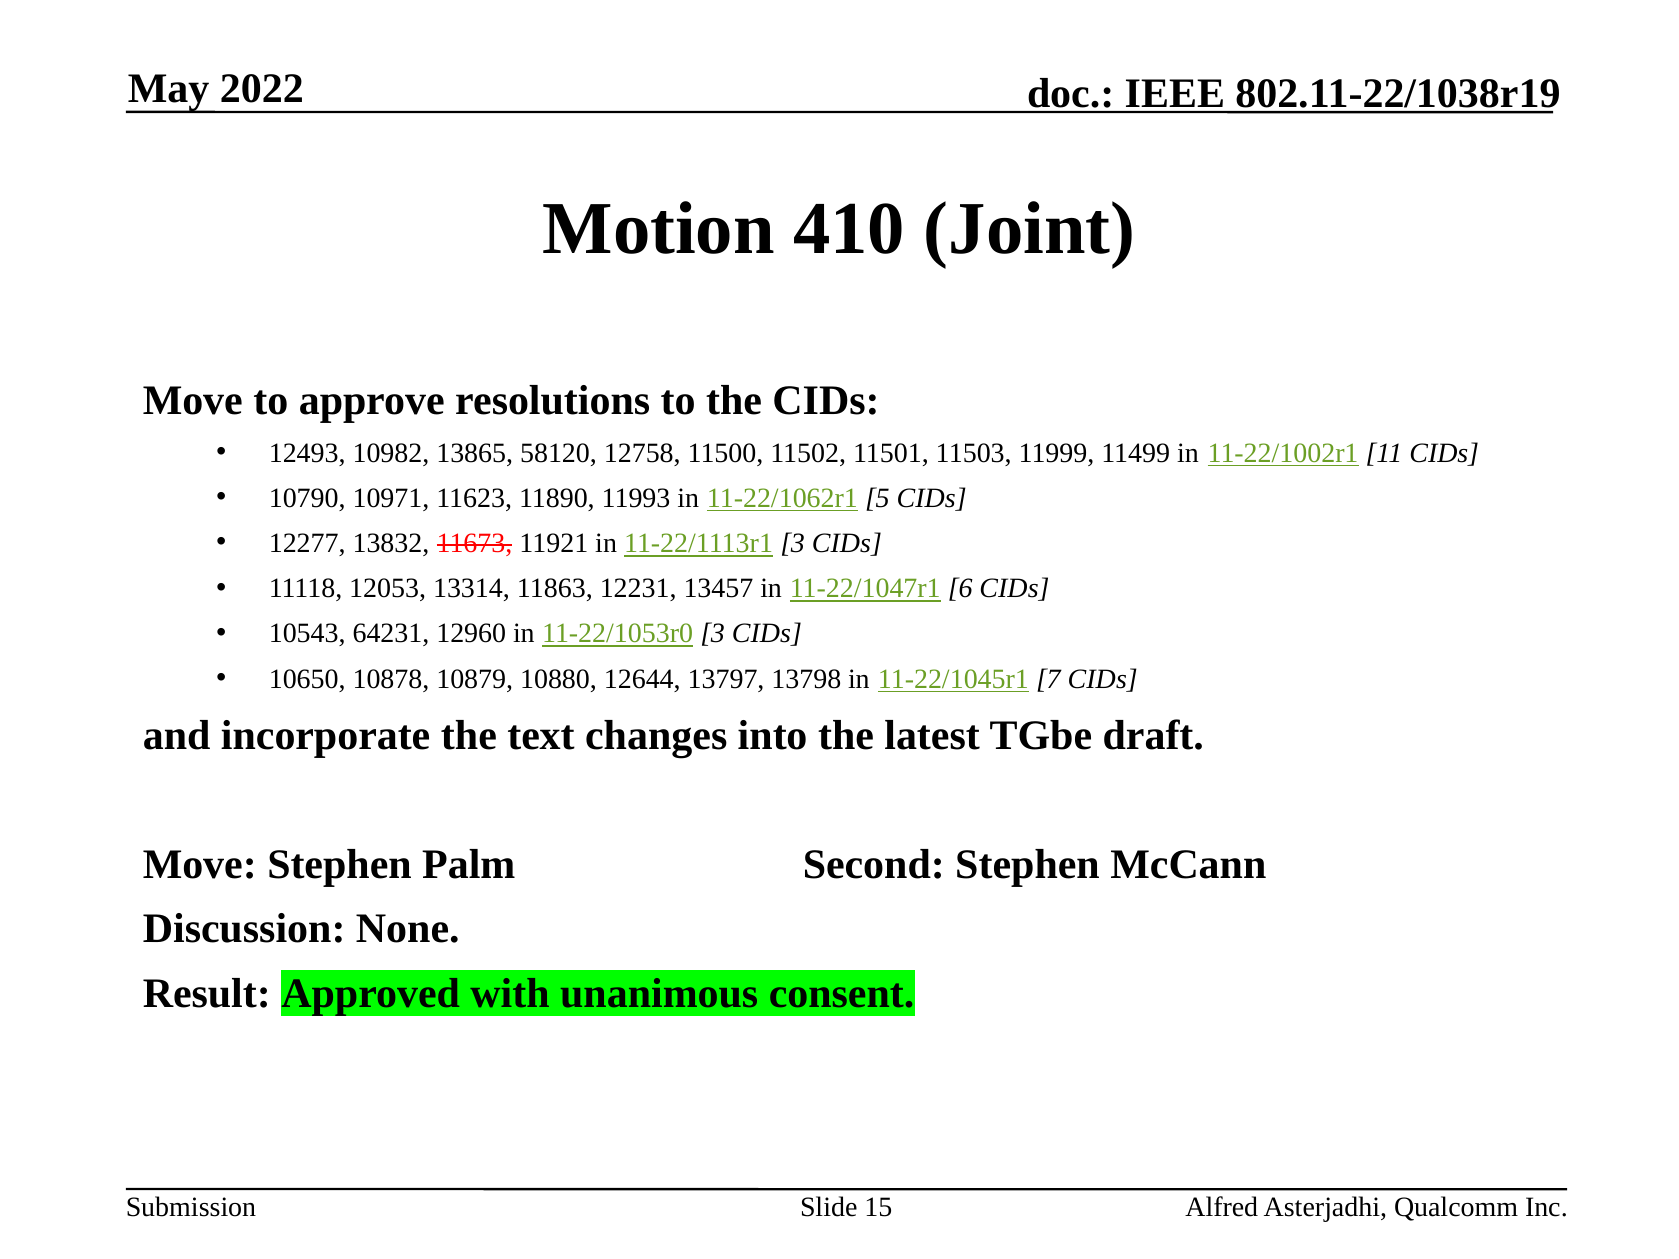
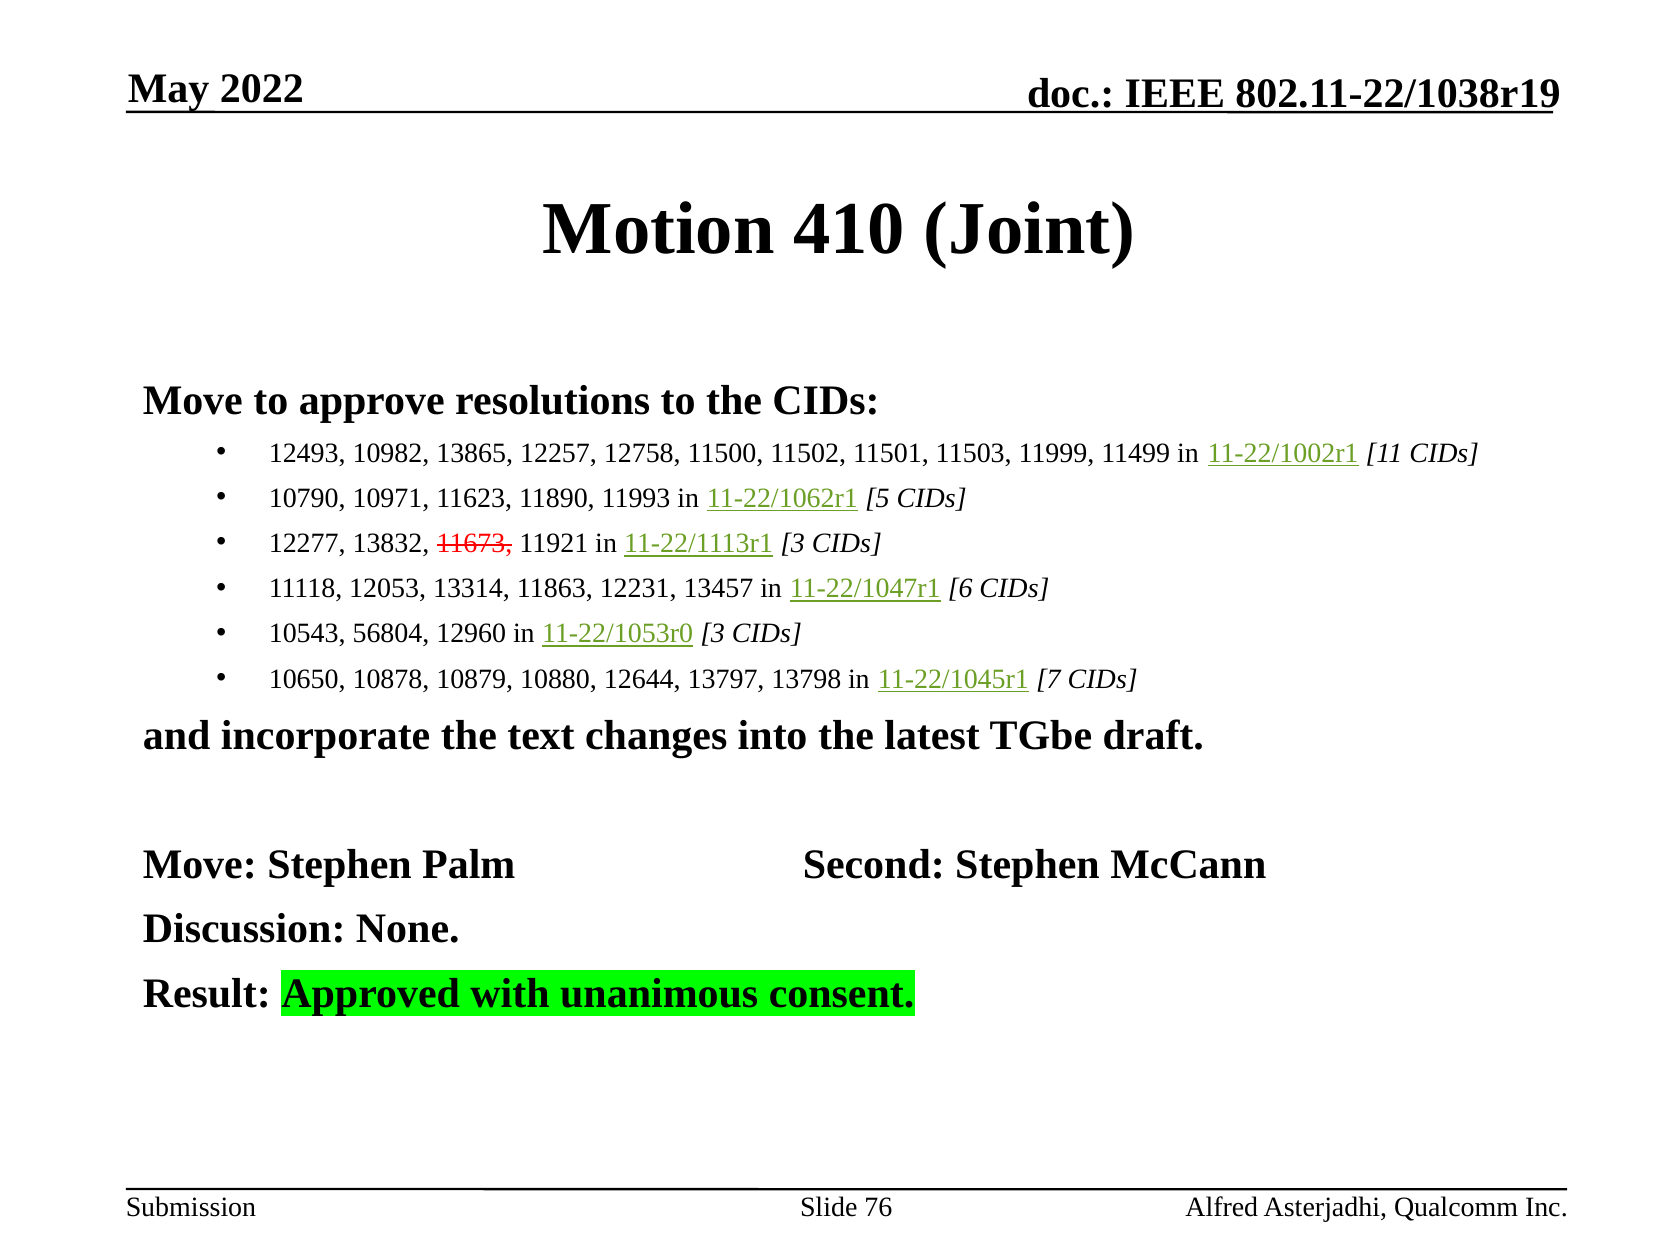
58120: 58120 -> 12257 (559, 453)
64231: 64231 -> 56804 (391, 634)
15: 15 -> 76 (878, 1208)
